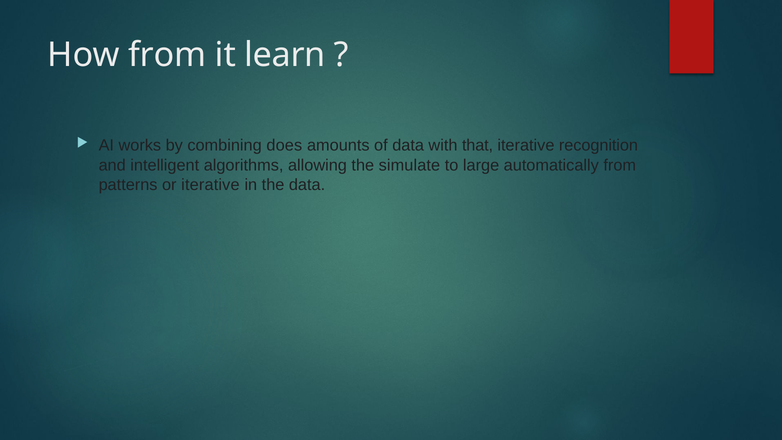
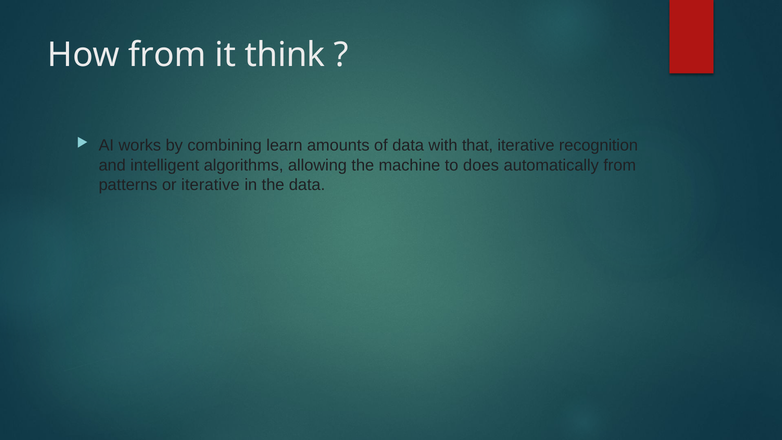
learn: learn -> think (285, 55)
does: does -> learn (284, 146)
simulate: simulate -> machine (409, 165)
large: large -> does (481, 165)
